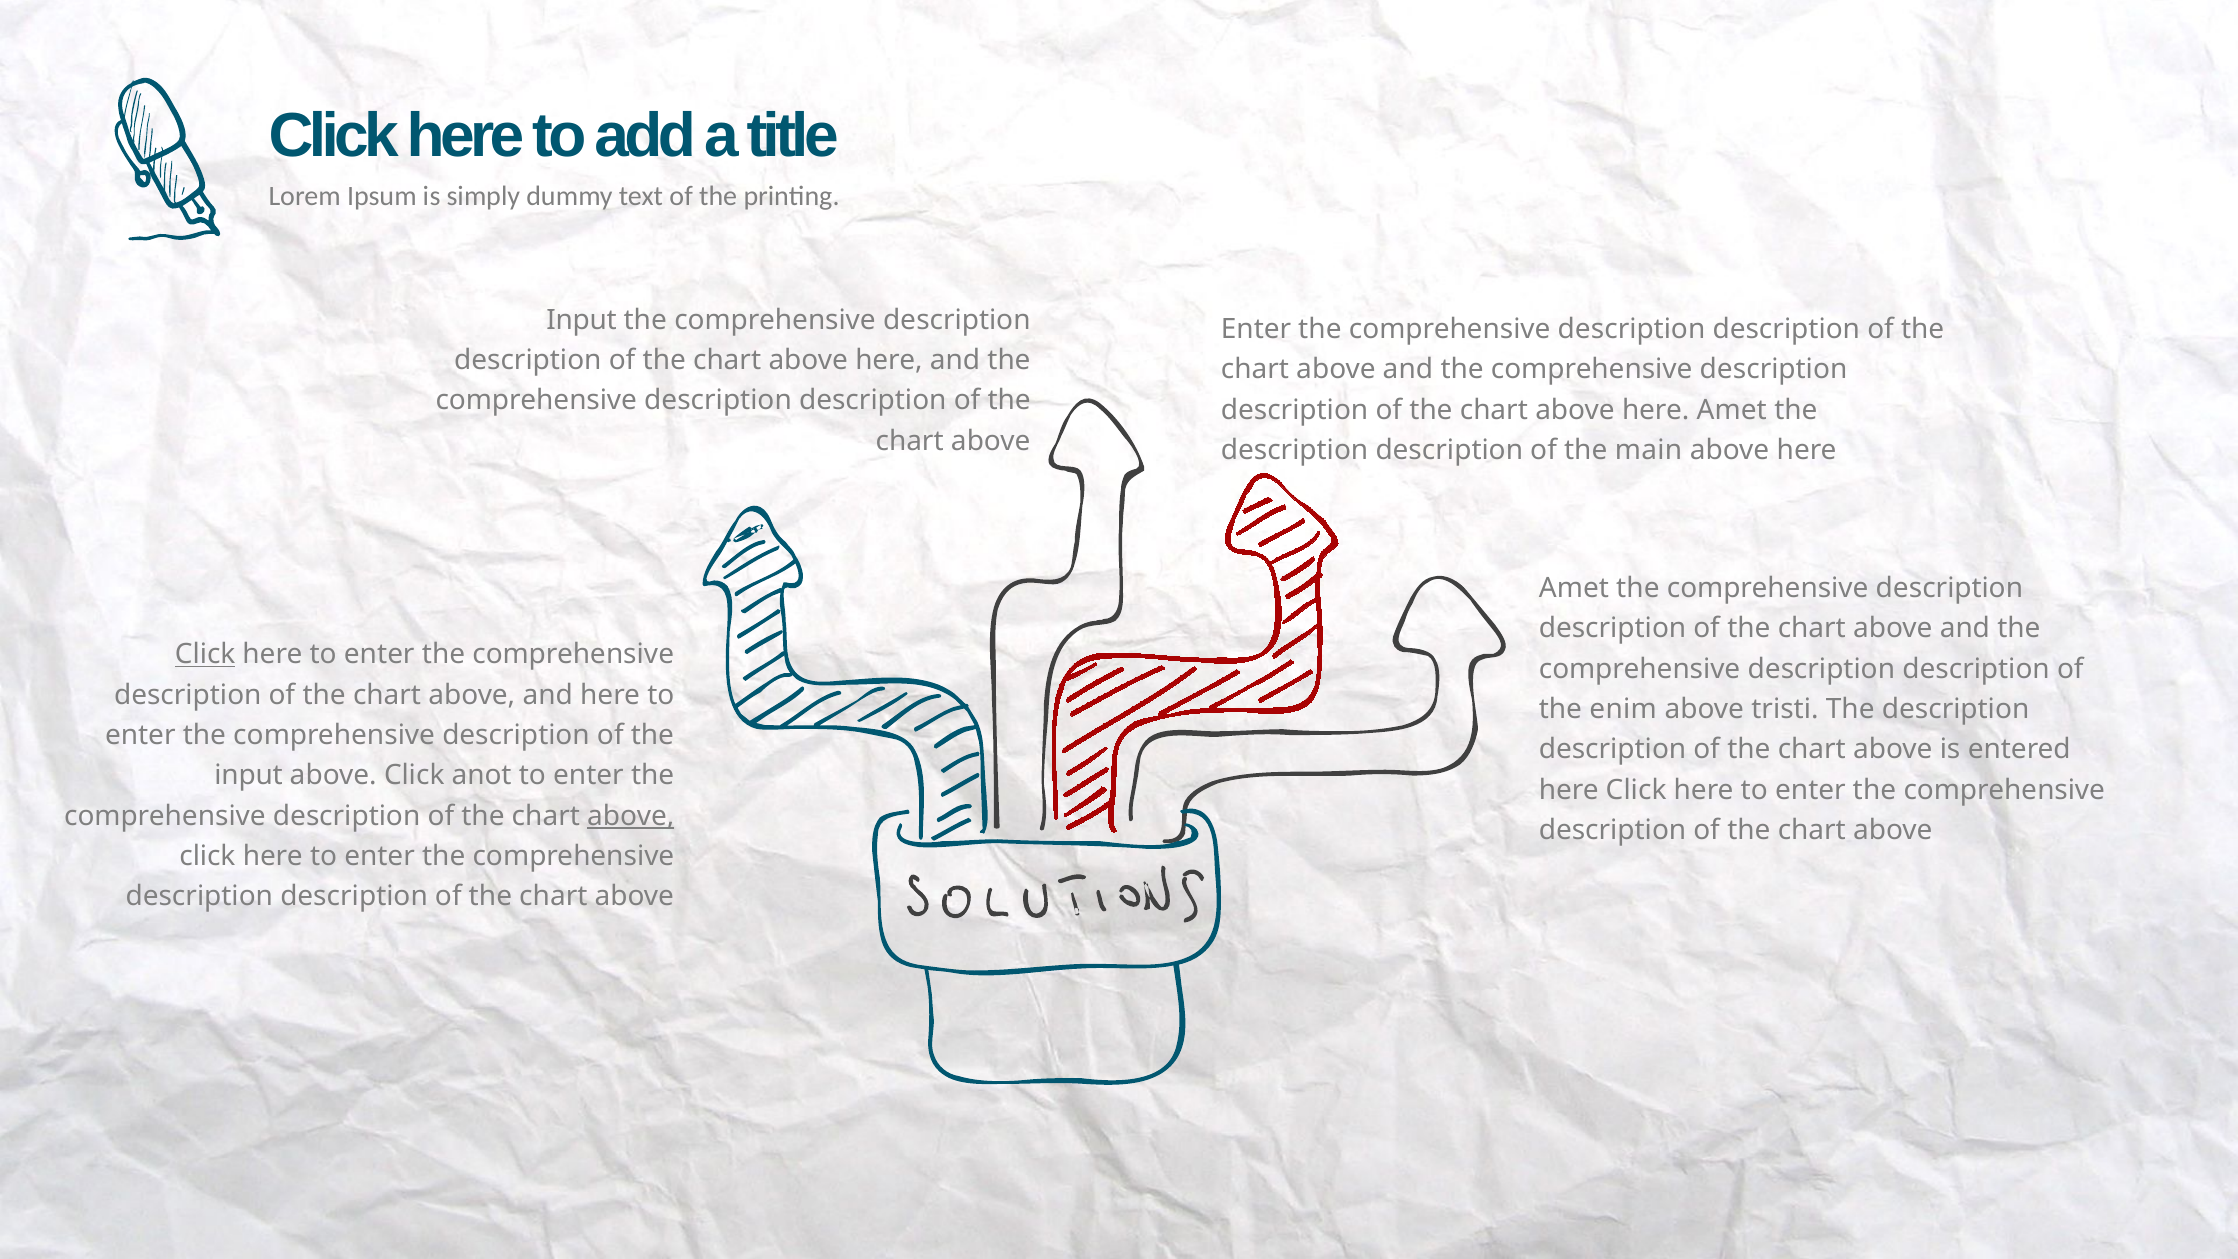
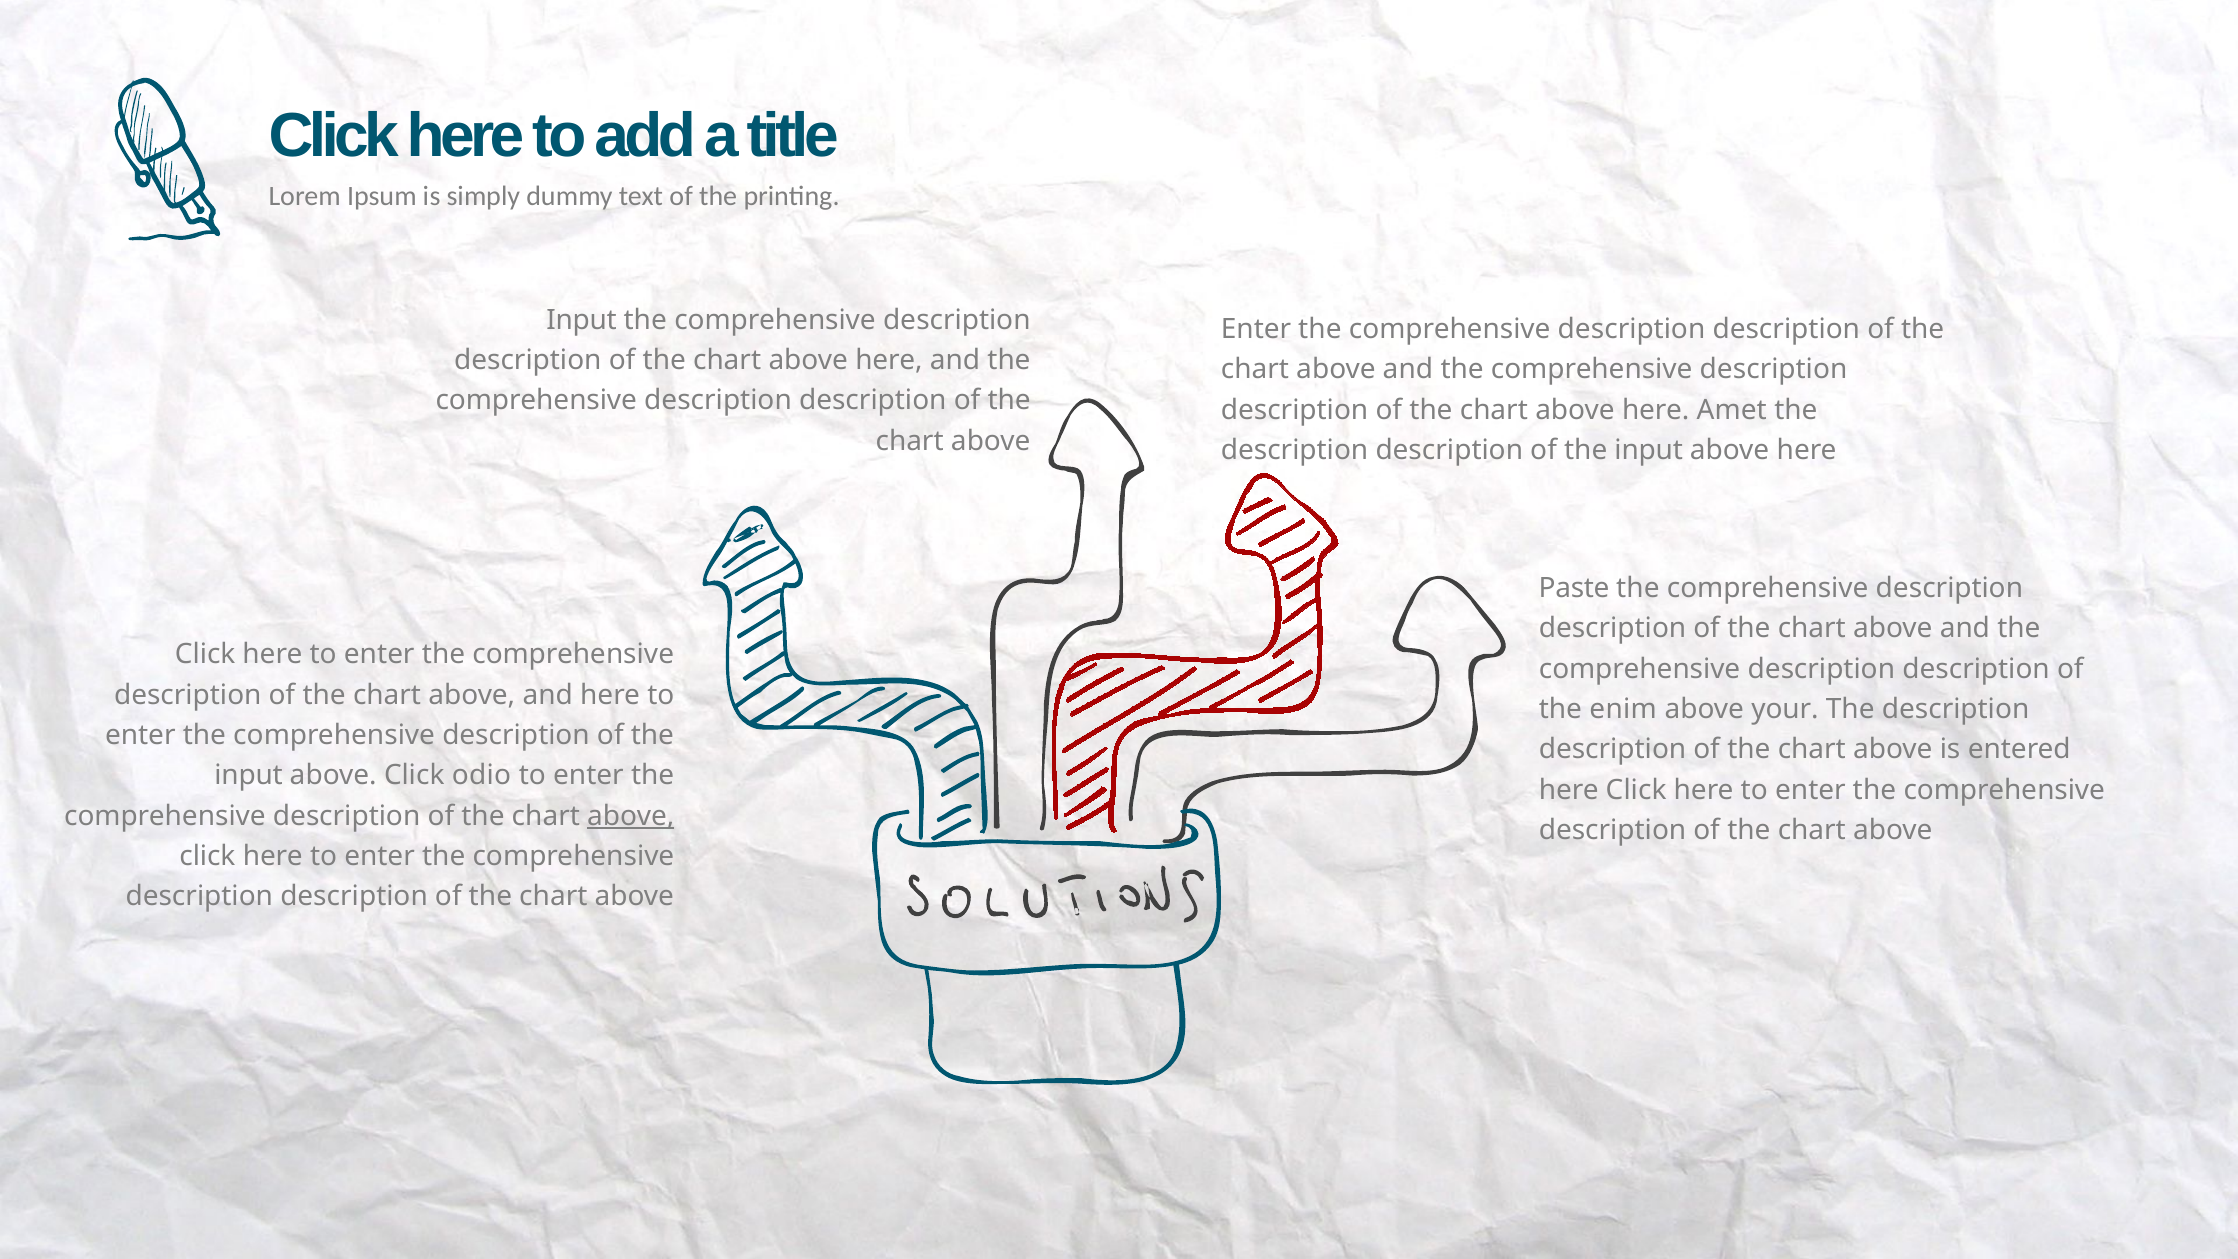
main: main -> input (1649, 451)
Amet: Amet -> Paste (1574, 588)
Click underline: present -> none (205, 655)
tristi: tristi -> your (1785, 710)
anot: anot -> odio (481, 776)
